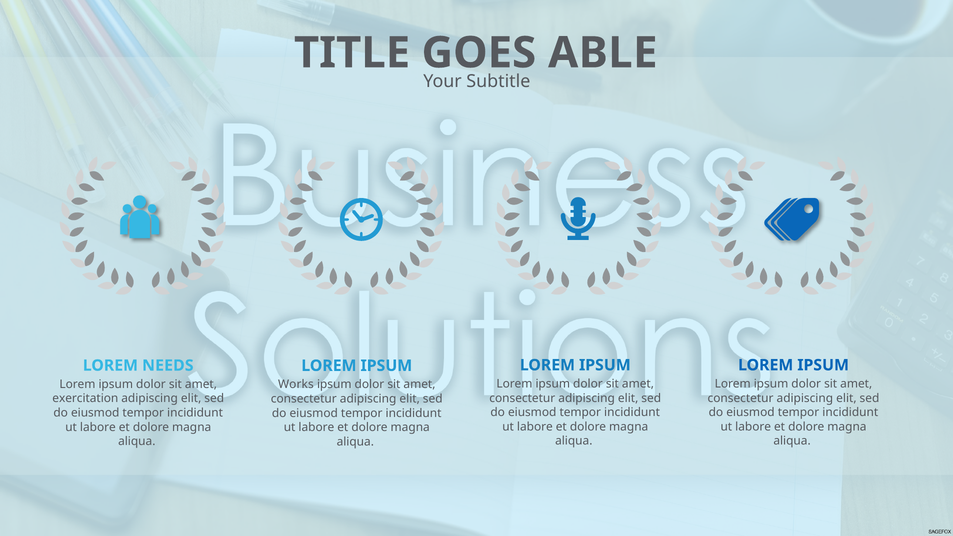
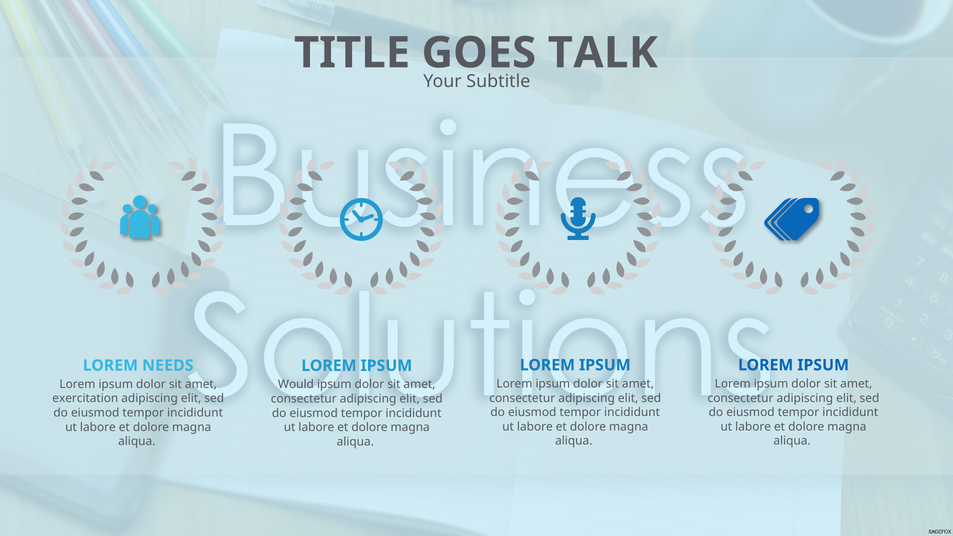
ABLE: ABLE -> TALK (603, 53)
Works: Works -> Would (296, 385)
